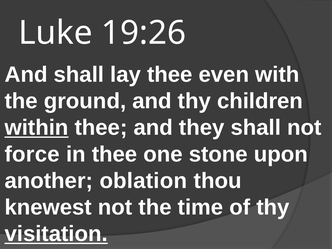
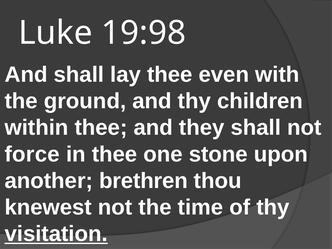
19:26: 19:26 -> 19:98 (144, 33)
within underline: present -> none (37, 128)
oblation: oblation -> brethren (143, 181)
